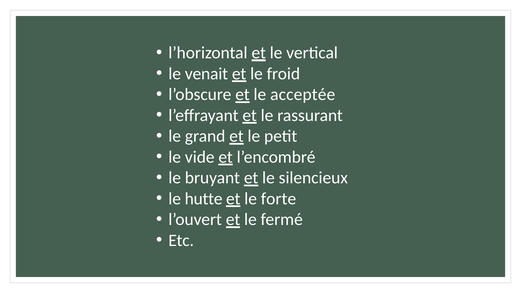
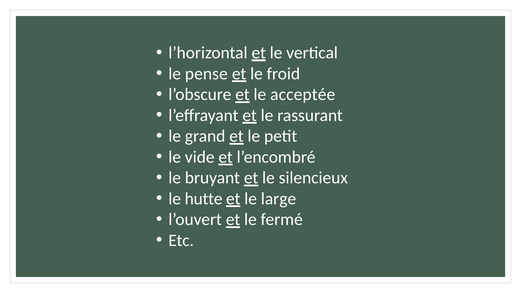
venait: venait -> pense (206, 74)
forte: forte -> large (279, 199)
